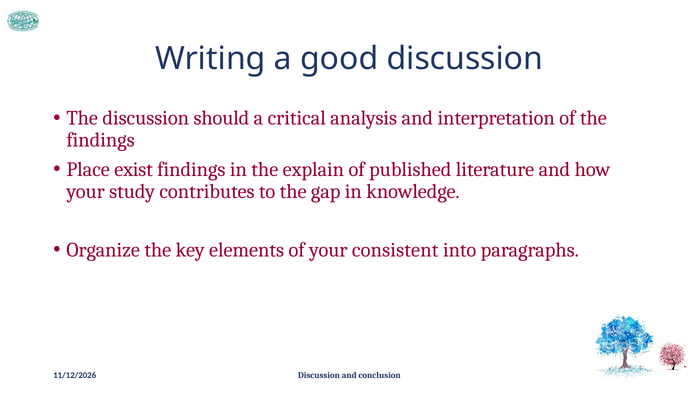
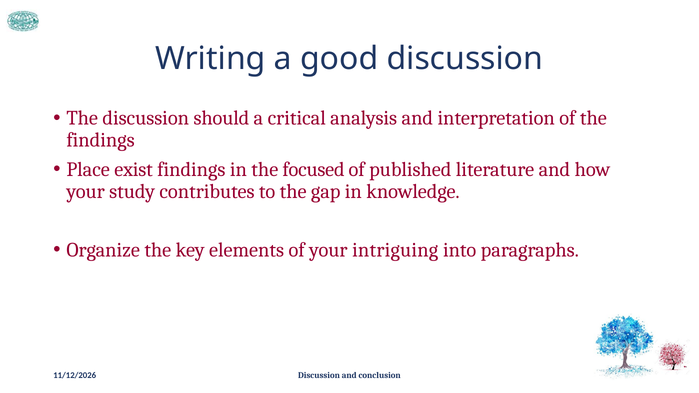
explain: explain -> focused (314, 170)
consistent: consistent -> intriguing (395, 250)
